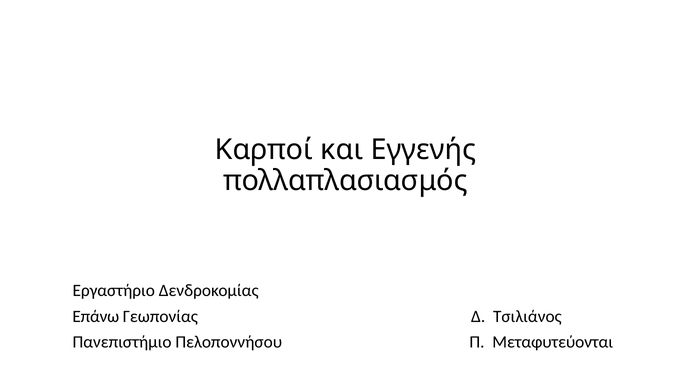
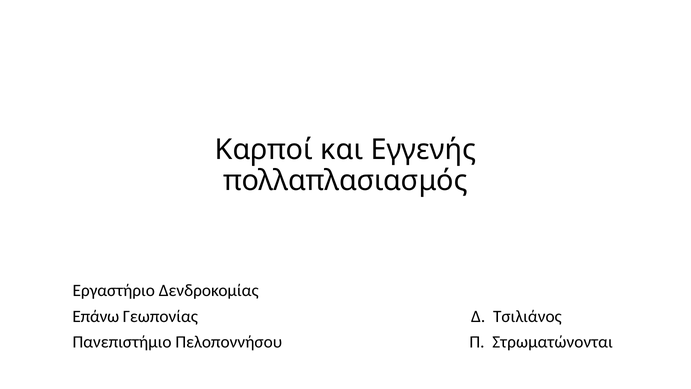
Μεταφυτεύονται: Μεταφυτεύονται -> Στρωματώνονται (553, 342)
